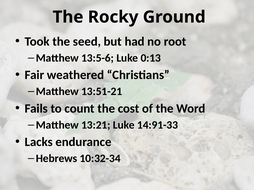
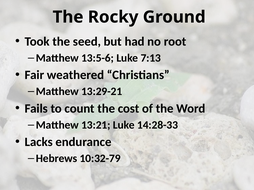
0:13: 0:13 -> 7:13 (151, 58)
13:51-21: 13:51-21 -> 13:29-21 (102, 92)
14:91-33: 14:91-33 -> 14:28-33 (158, 125)
10:32-34: 10:32-34 -> 10:32-79 (100, 159)
